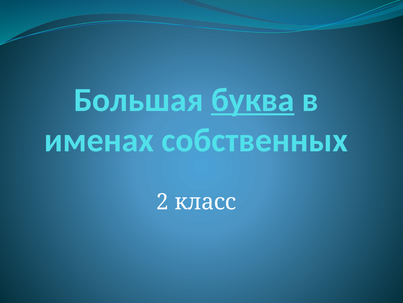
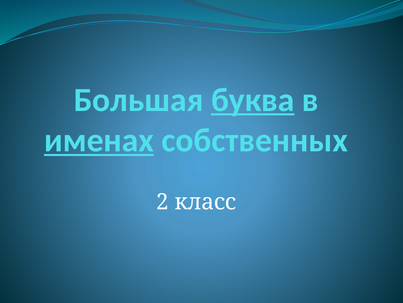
именах underline: none -> present (99, 140)
